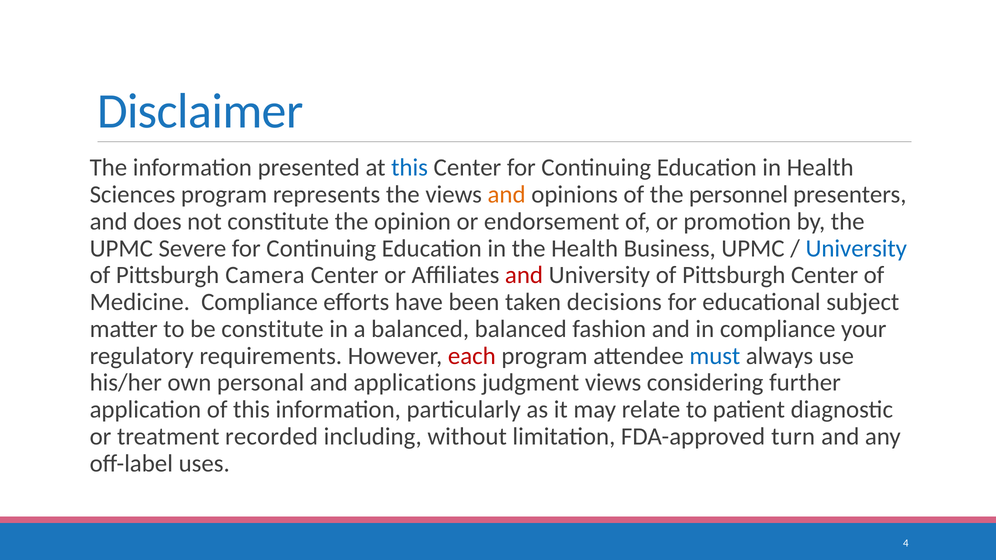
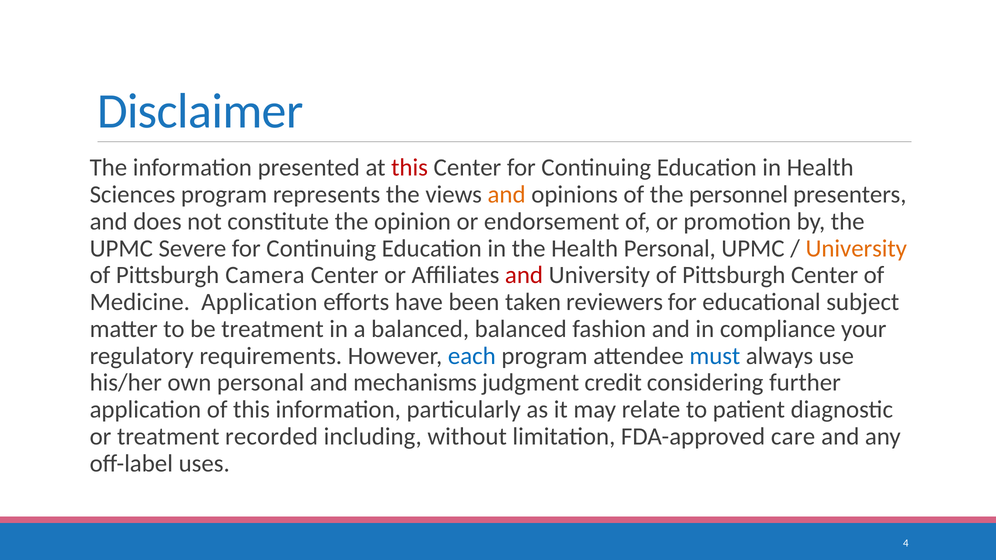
this colour: blue -> red (410, 168)
Health Business: Business -> Personal (670, 248)
University colour: blue -> orange (856, 248)
Medicine Compliance: Compliance -> Application (259, 302)
decisions: decisions -> reviewers (615, 302)
be constitute: constitute -> treatment (273, 329)
each colour: red -> blue (472, 356)
applications: applications -> mechanisms (415, 383)
judgment views: views -> credit (613, 383)
turn: turn -> care (793, 437)
